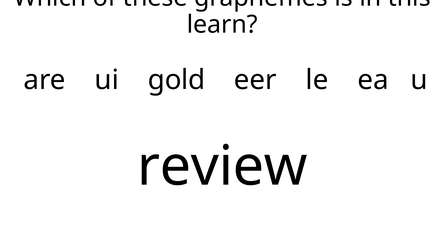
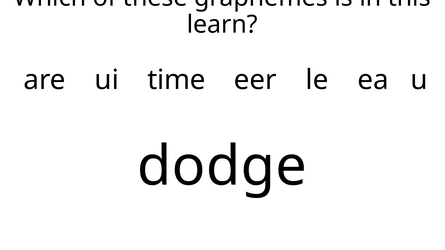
gold: gold -> time (177, 80)
review: review -> dodge (222, 167)
